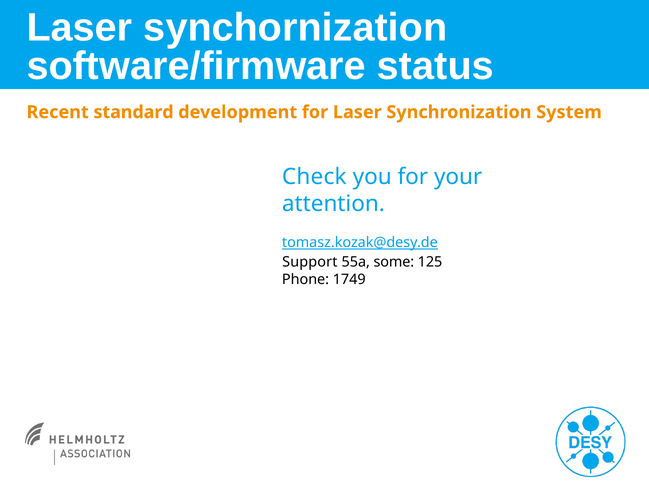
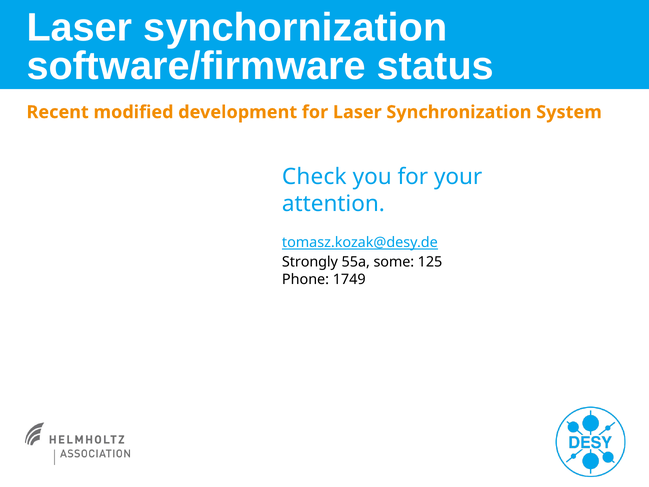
standard: standard -> modified (134, 112)
Support: Support -> Strongly (310, 262)
